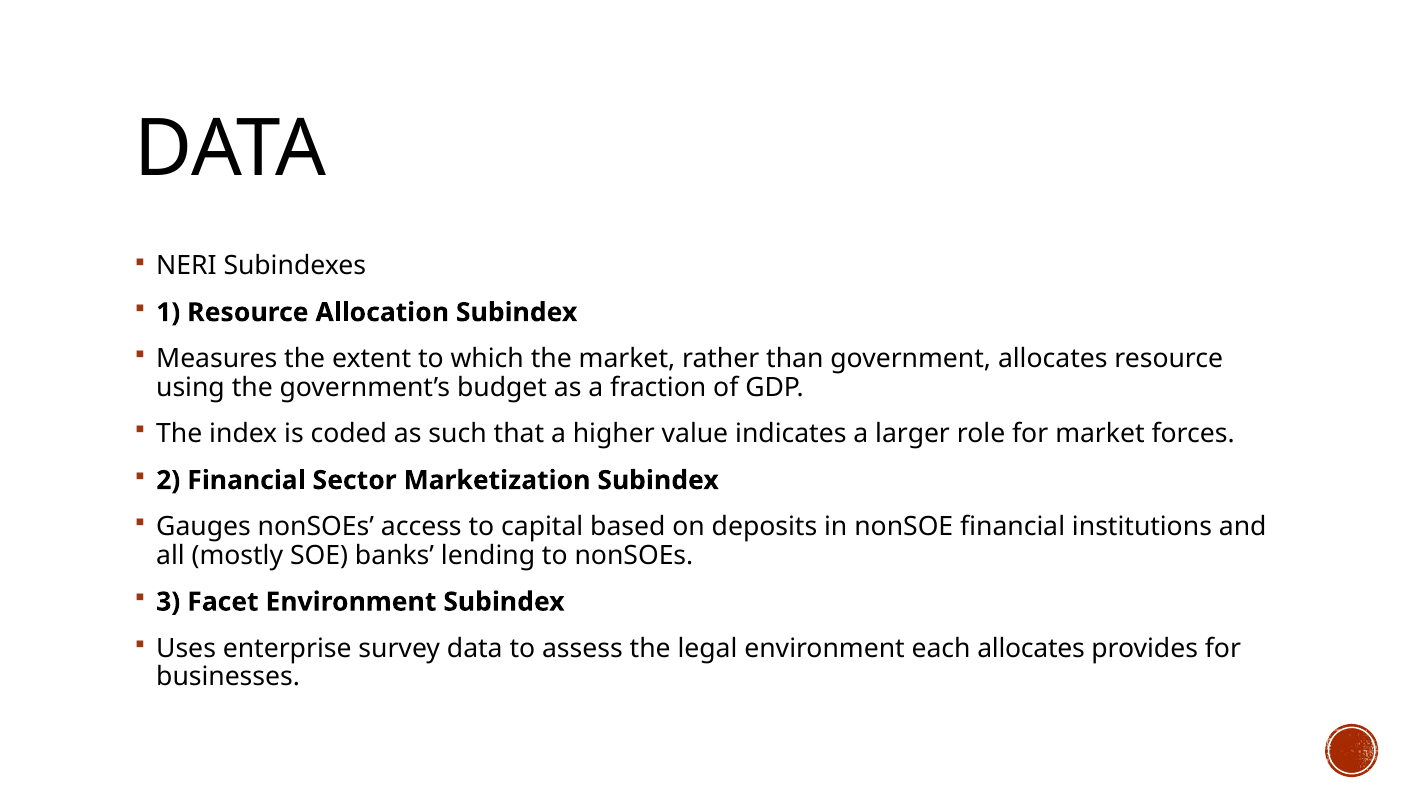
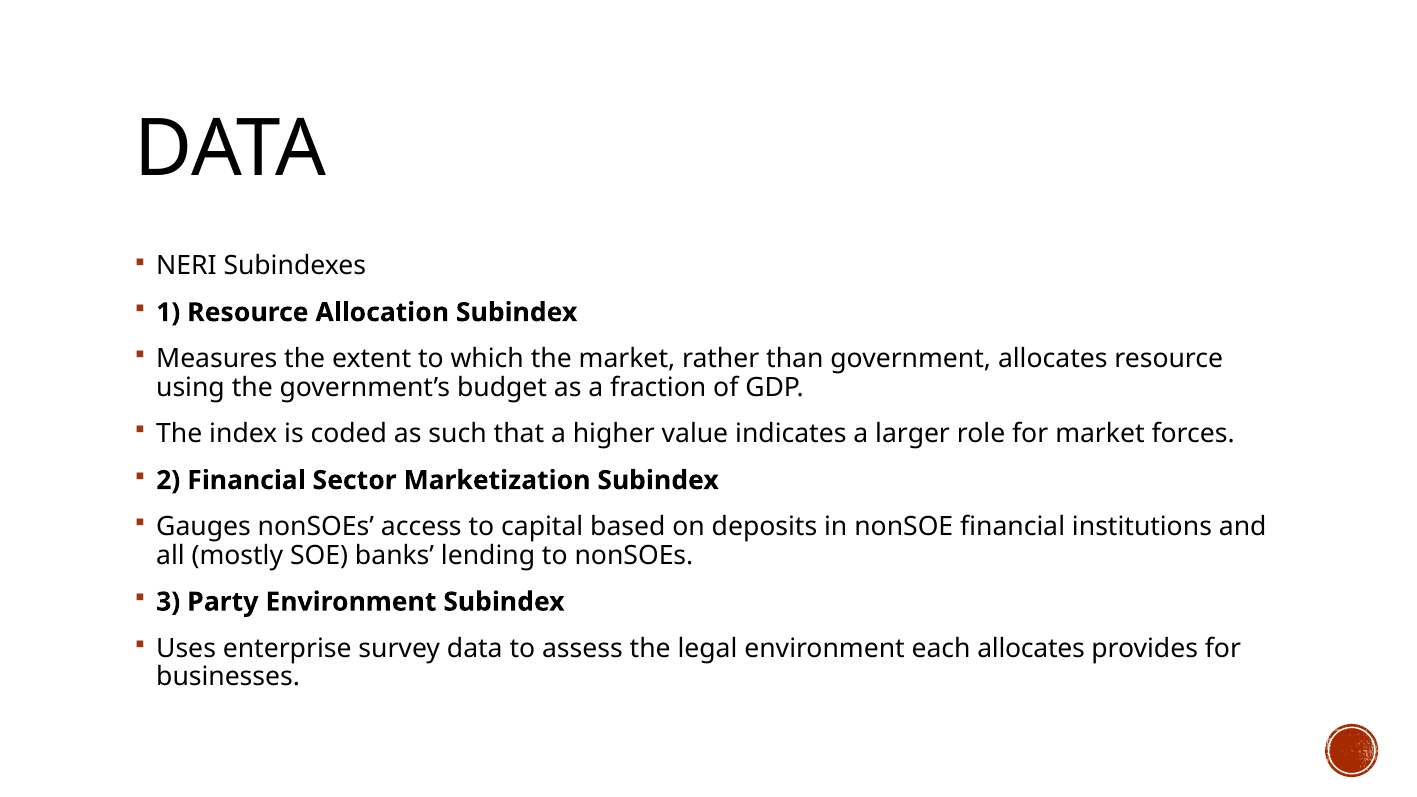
Facet: Facet -> Party (223, 602)
